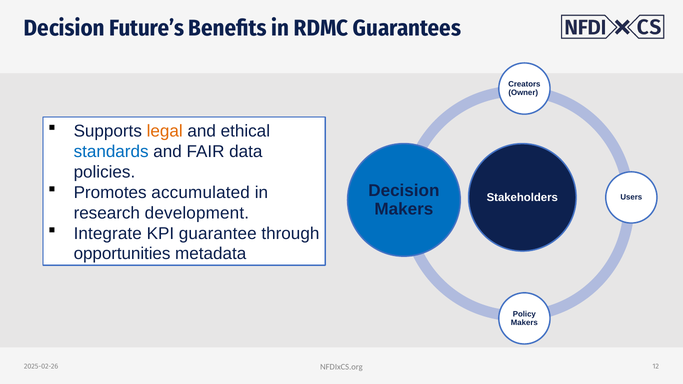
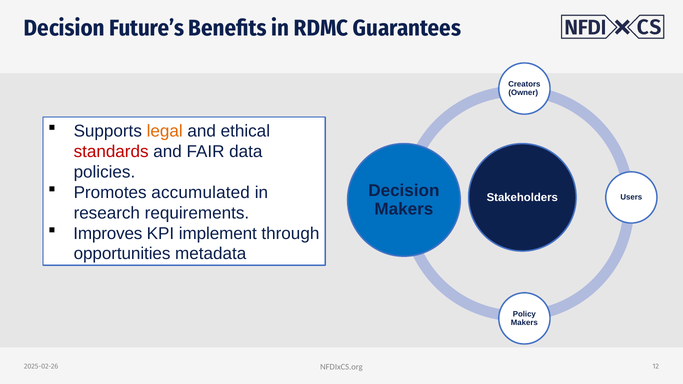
standards colour: blue -> red (111, 152)
development: development -> requirements (197, 213)
Integrate: Integrate -> Improves (108, 233)
guarantee: guarantee -> implement (218, 233)
